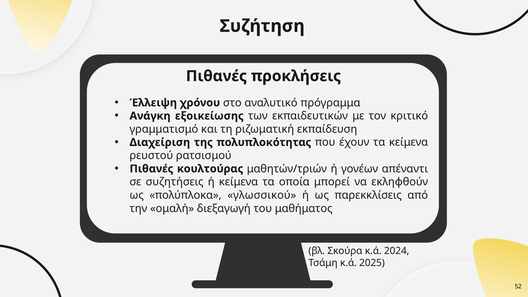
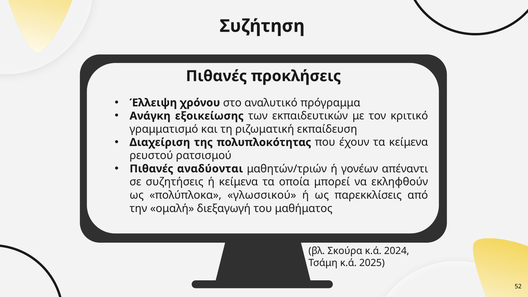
κουλτούρας: κουλτούρας -> αναδύονται (210, 169)
